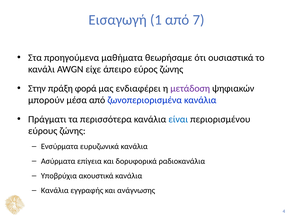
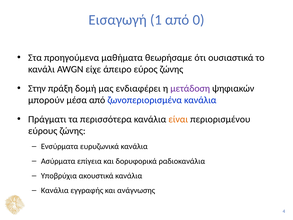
7: 7 -> 0 (199, 20)
φορά: φορά -> δομή (86, 88)
είναι colour: blue -> orange (178, 119)
